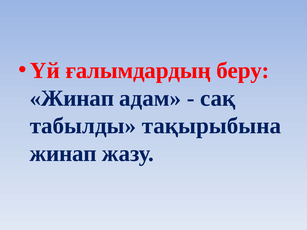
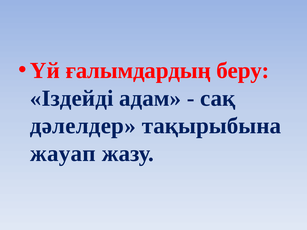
Жинап: Жинап -> Іздейді (72, 98)
табылды: табылды -> дәлелдер (83, 126)
жинап: жинап -> жауап (63, 154)
